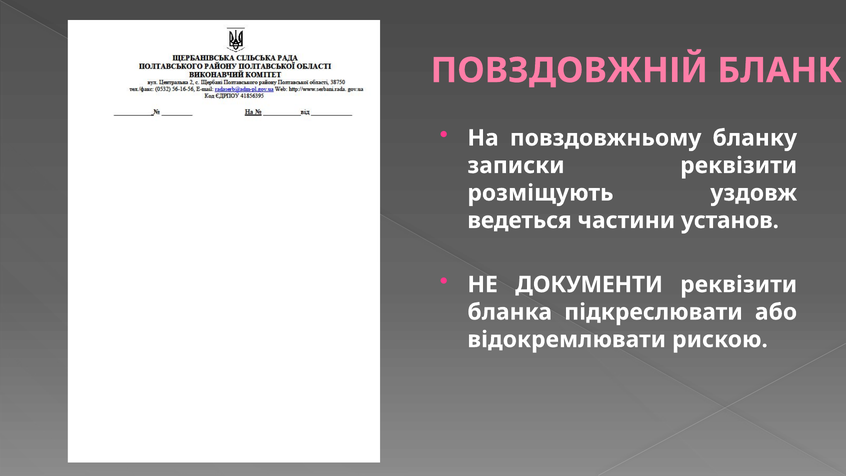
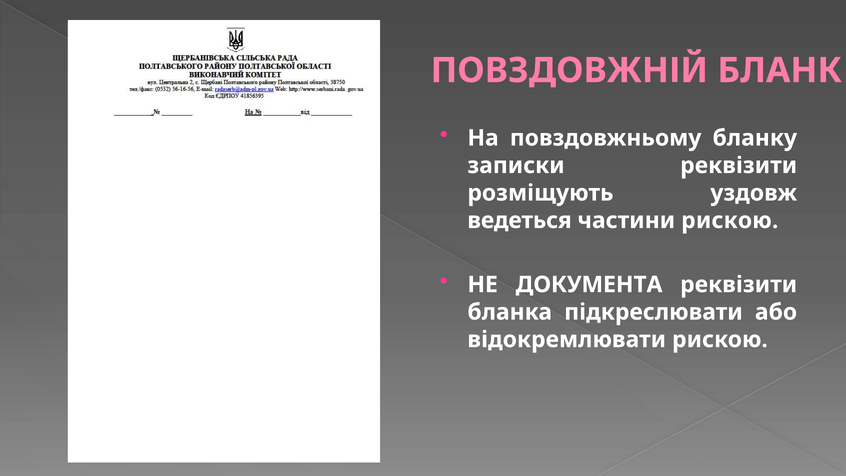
частини установ: установ -> рискою (730, 220)
ДОКУМЕНТИ: ДОКУМЕНТИ -> ДОКУМЕНТА (589, 285)
